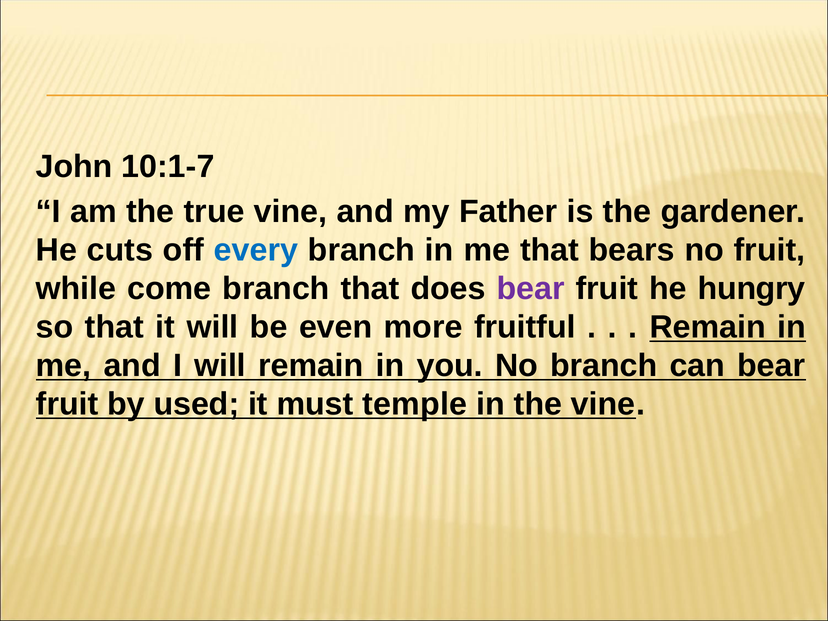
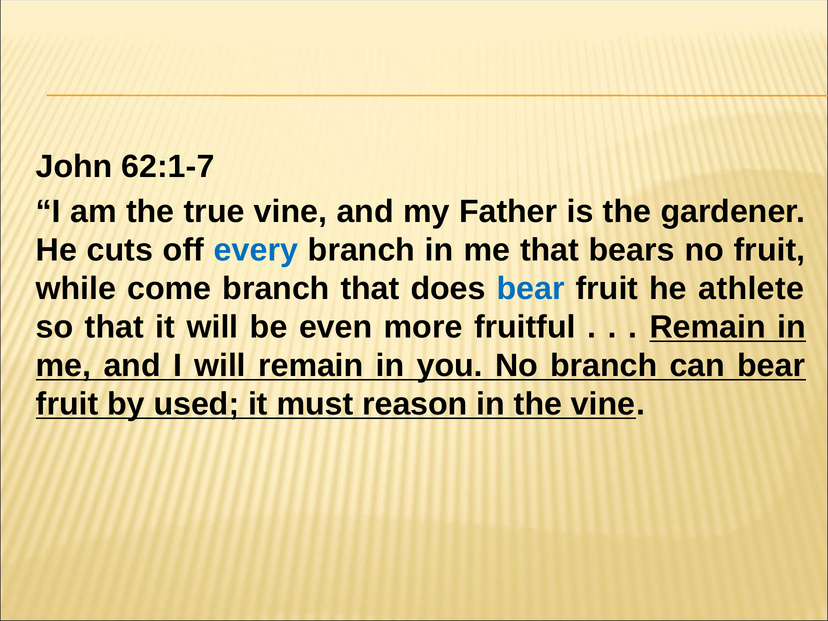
10:1-7: 10:1-7 -> 62:1-7 (168, 166)
bear colour: purple -> blue (531, 289)
hungry: hungry -> athlete (751, 289)
temple: temple -> reason (415, 404)
